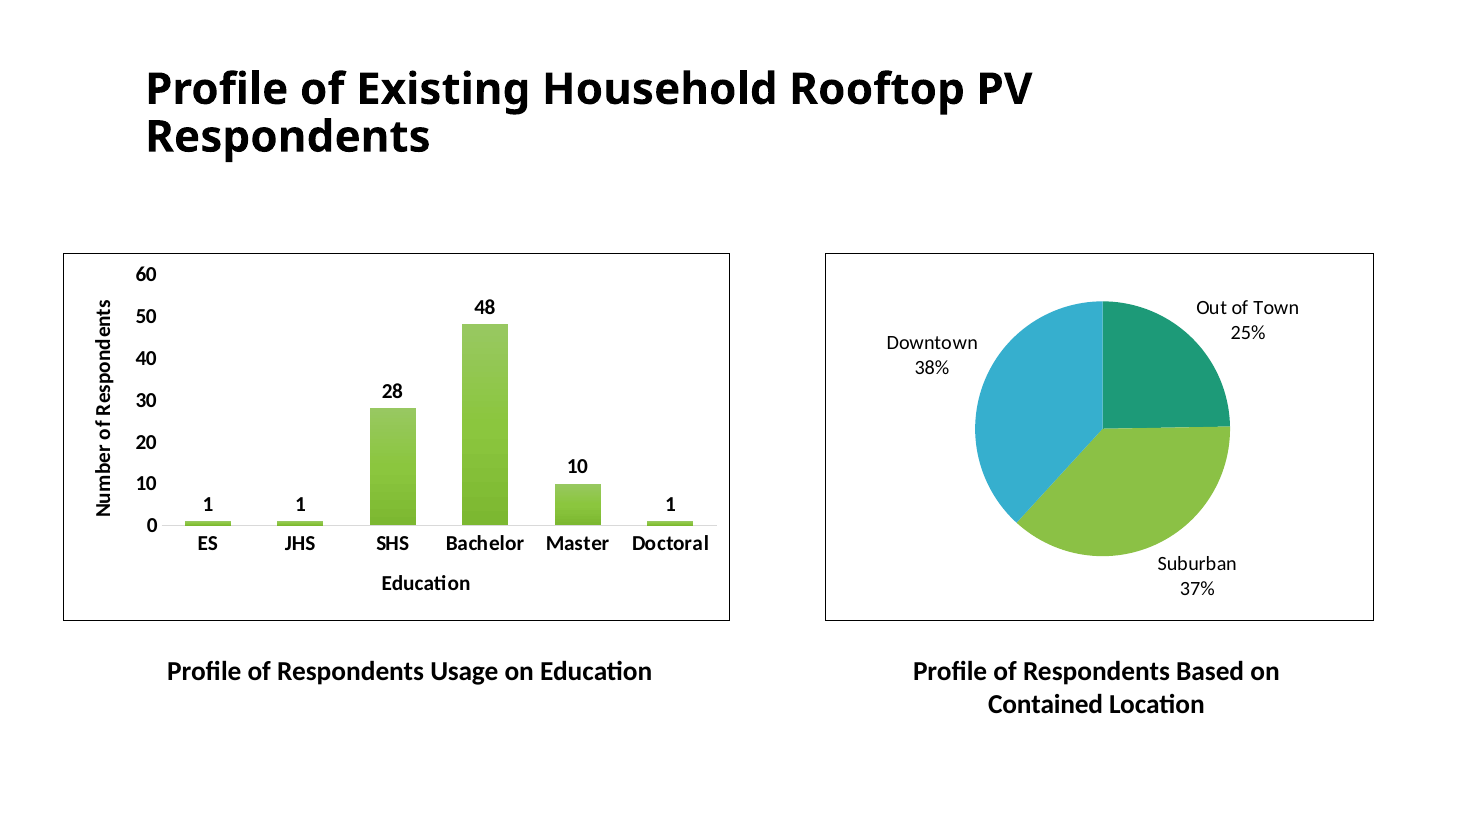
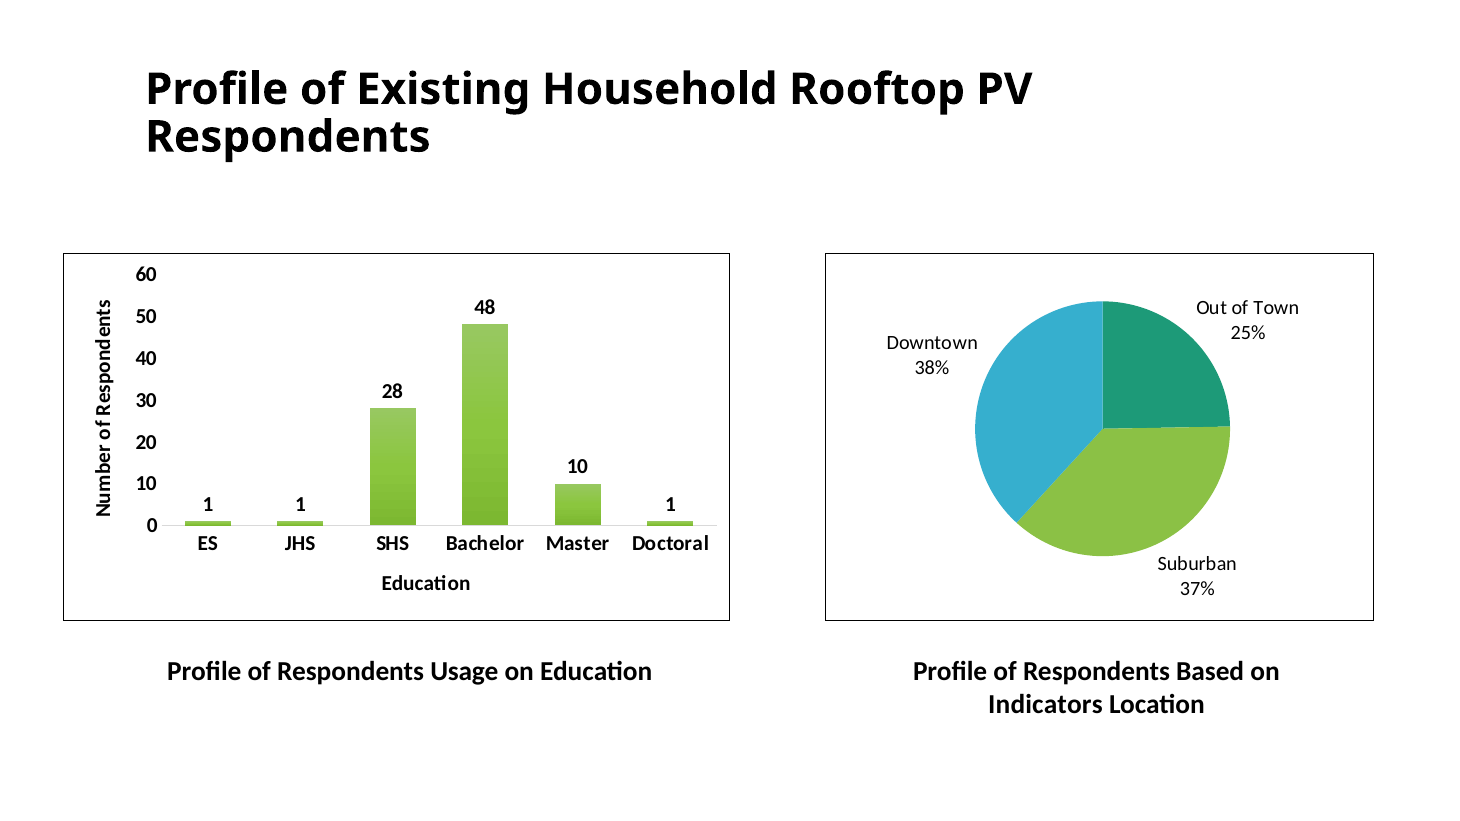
Contained: Contained -> Indicators (1045, 705)
